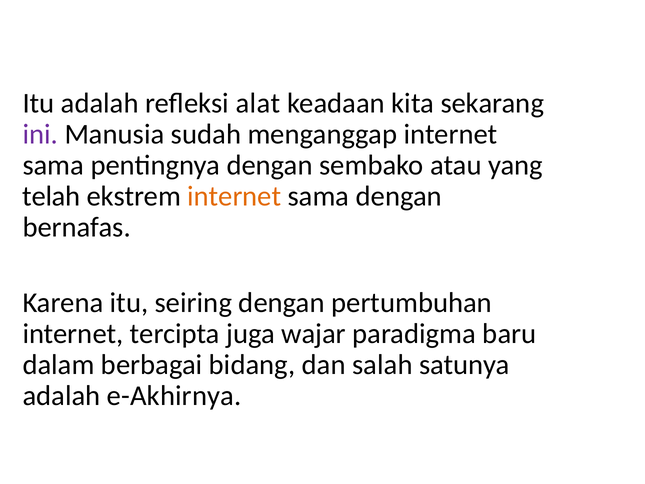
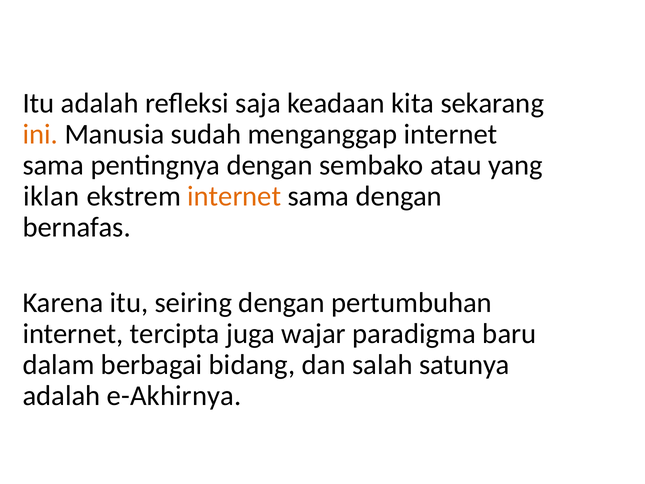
alat: alat -> saja (258, 103)
ini colour: purple -> orange (40, 134)
telah: telah -> iklan (51, 196)
